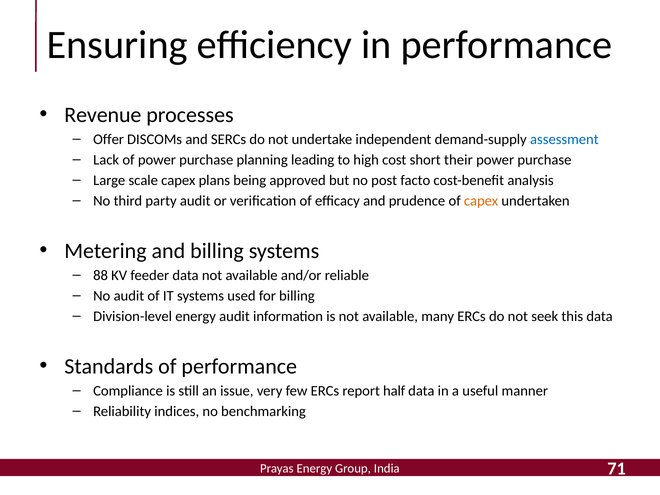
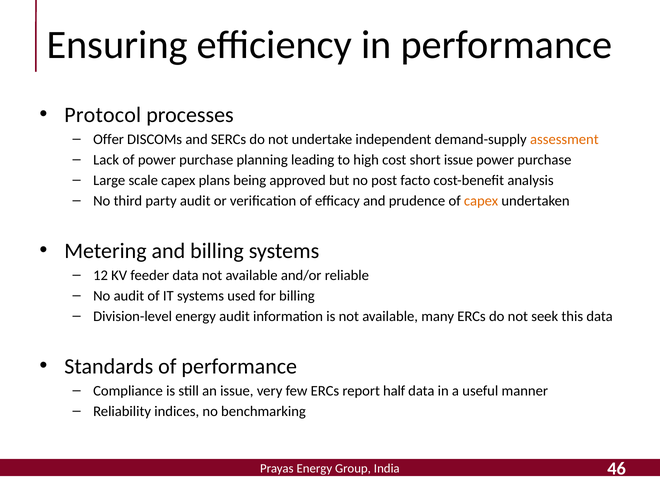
Revenue: Revenue -> Protocol (103, 115)
assessment colour: blue -> orange (564, 139)
short their: their -> issue (459, 160)
88: 88 -> 12 (101, 275)
71: 71 -> 46 (617, 469)
